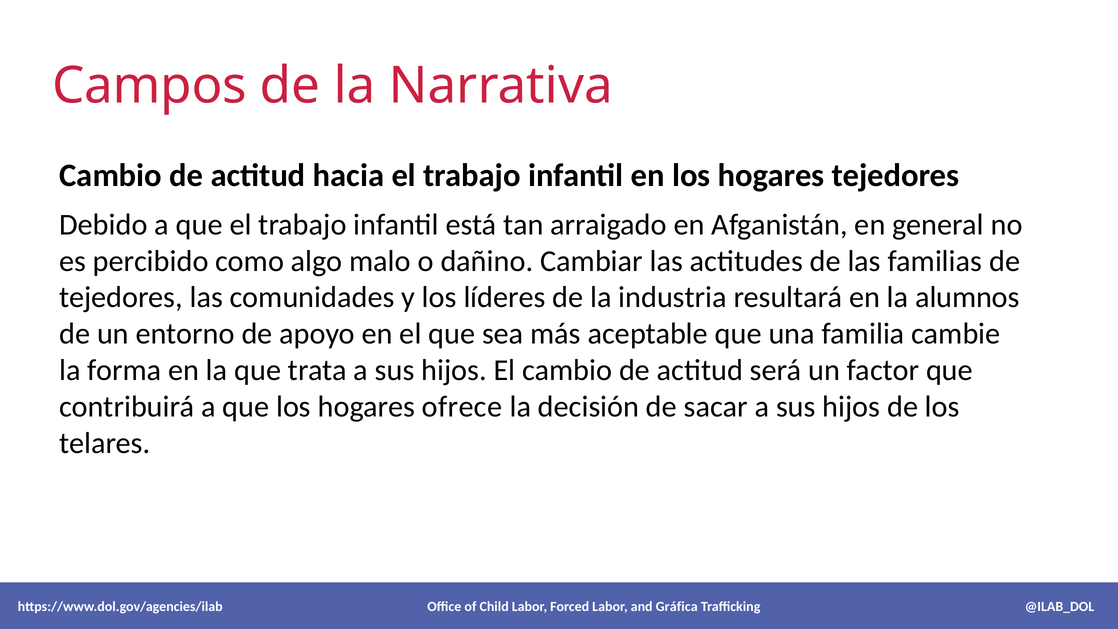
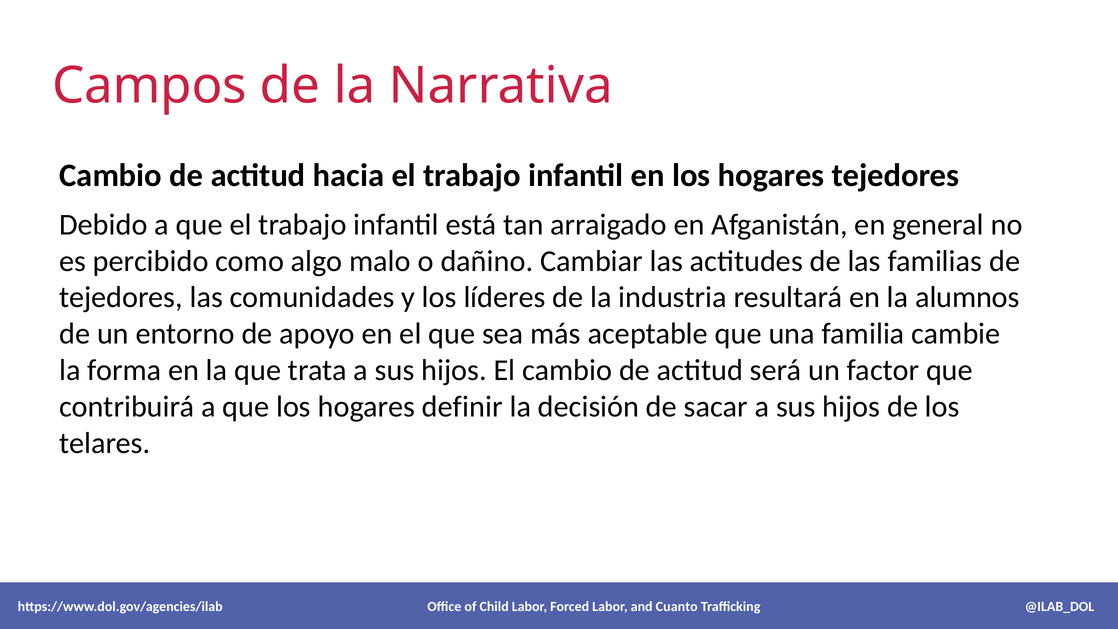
ofrece: ofrece -> definir (462, 407)
Gráfica: Gráfica -> Cuanto (677, 606)
